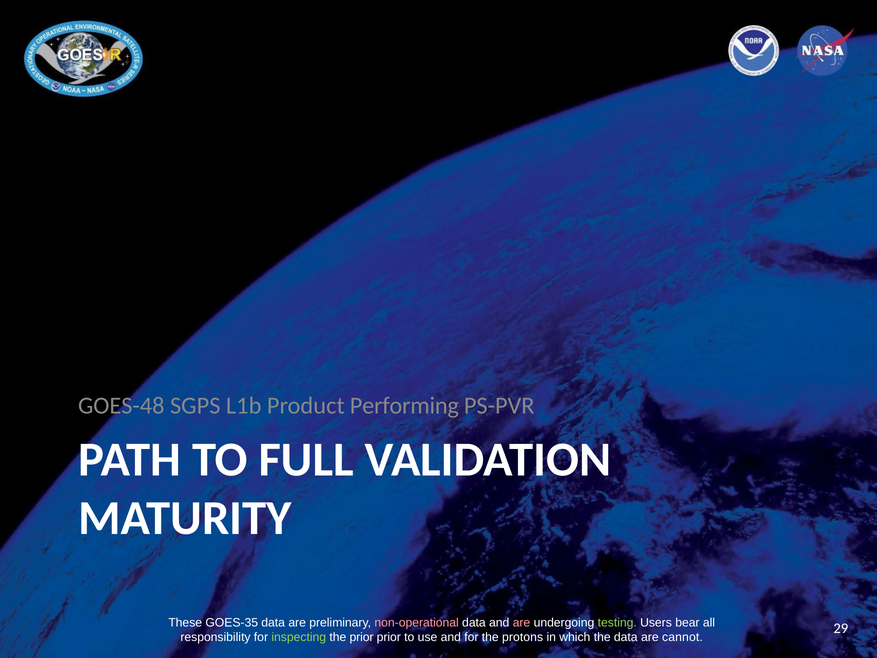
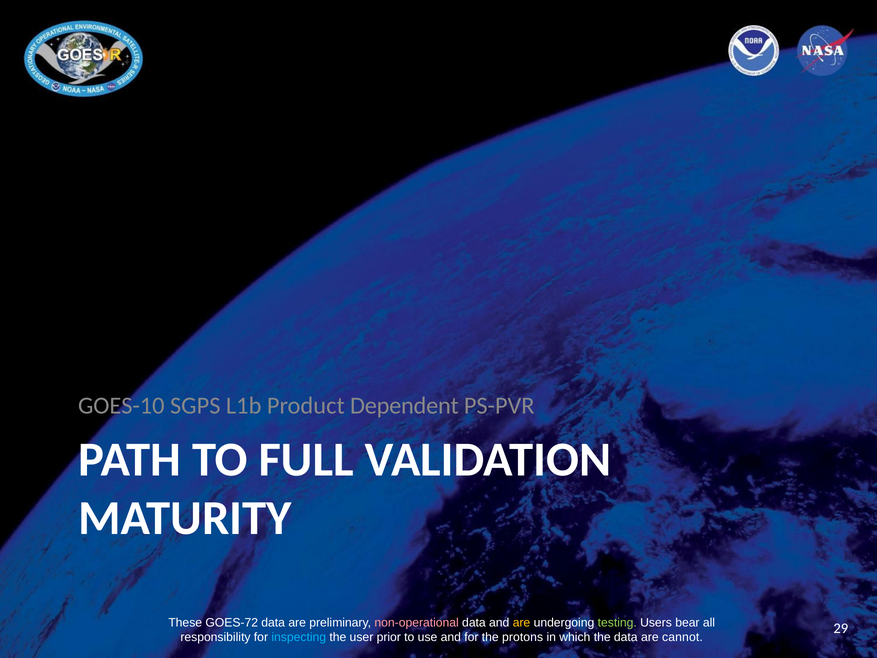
GOES-48: GOES-48 -> GOES-10 (121, 405)
Performing: Performing -> Dependent (404, 405)
GOES-35: GOES-35 -> GOES-72 (232, 623)
are colour: pink -> yellow (522, 623)
inspecting colour: light green -> light blue (299, 637)
the prior: prior -> user (361, 637)
